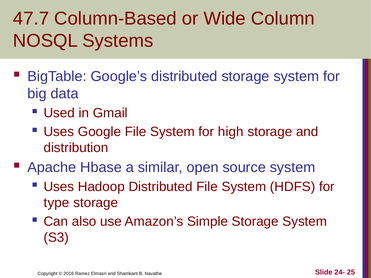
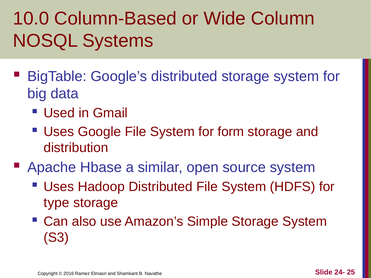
47.7: 47.7 -> 10.0 (31, 19)
high: high -> form (231, 132)
